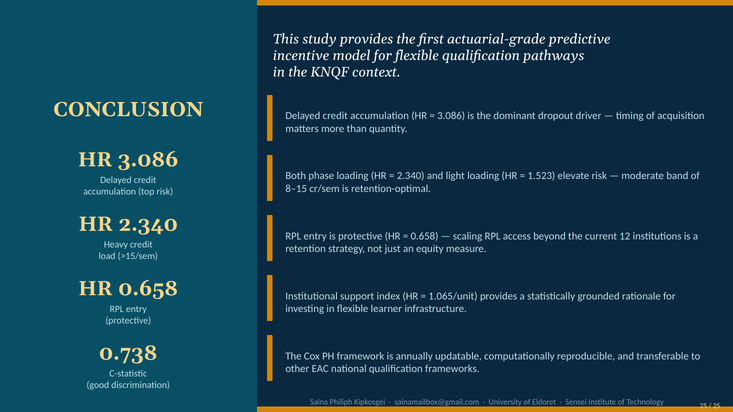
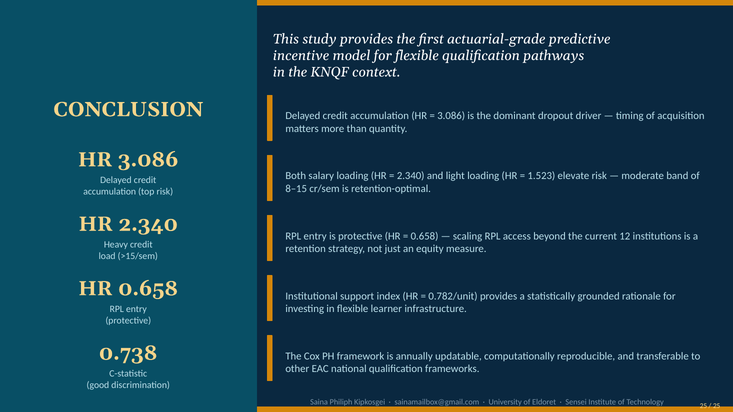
phase: phase -> salary (321, 176)
1.065/unit: 1.065/unit -> 0.782/unit (453, 296)
